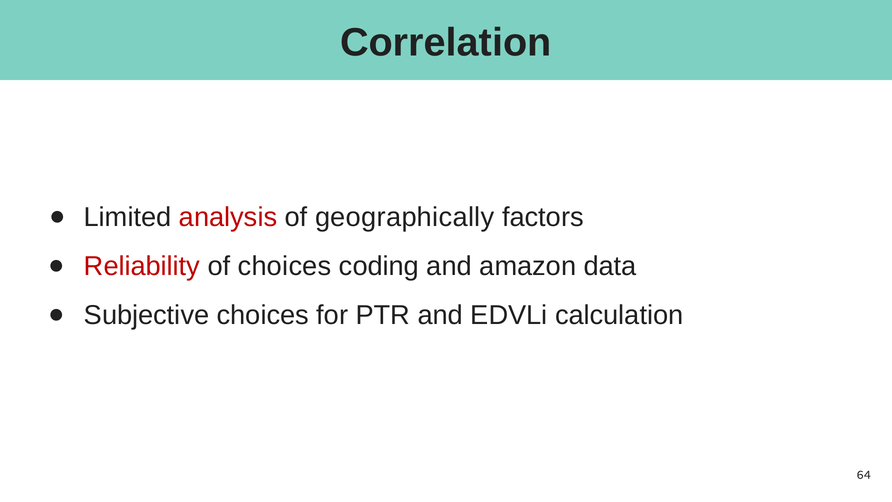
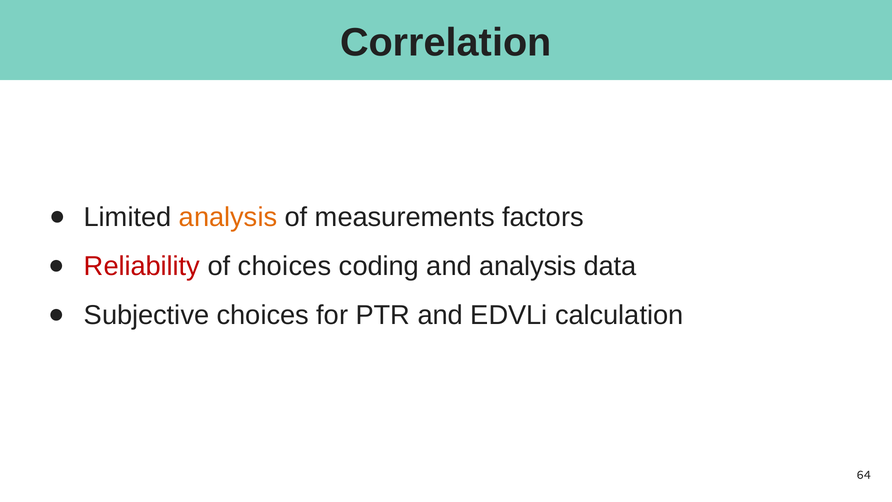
analysis colour: red -> orange (228, 217)
geographically: geographically -> measurements (405, 217)
and amazon: amazon -> analysis (528, 266)
